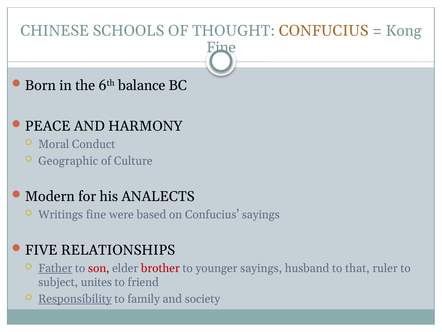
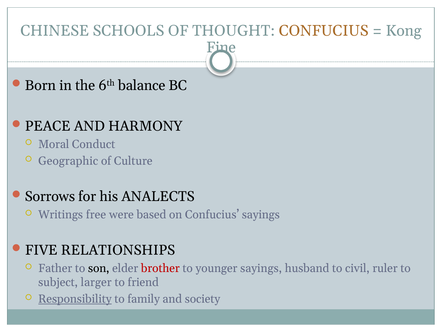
Modern: Modern -> Sorrows (50, 196)
Writings fine: fine -> free (96, 214)
Father underline: present -> none (55, 268)
son colour: red -> black (99, 268)
that: that -> civil (357, 268)
unites: unites -> larger (96, 282)
